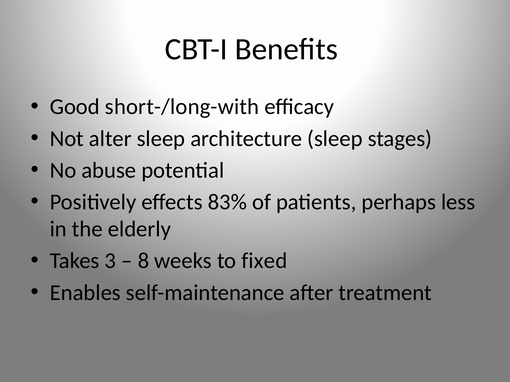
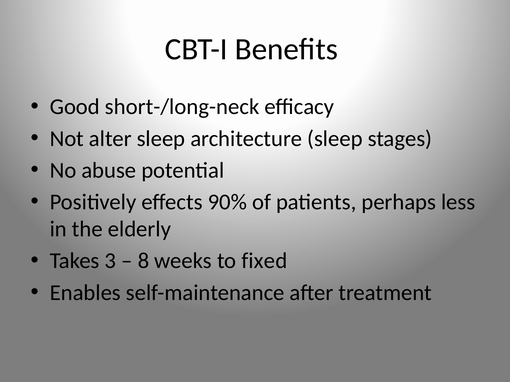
short-/long-with: short-/long-with -> short-/long-neck (182, 107)
83%: 83% -> 90% (227, 202)
